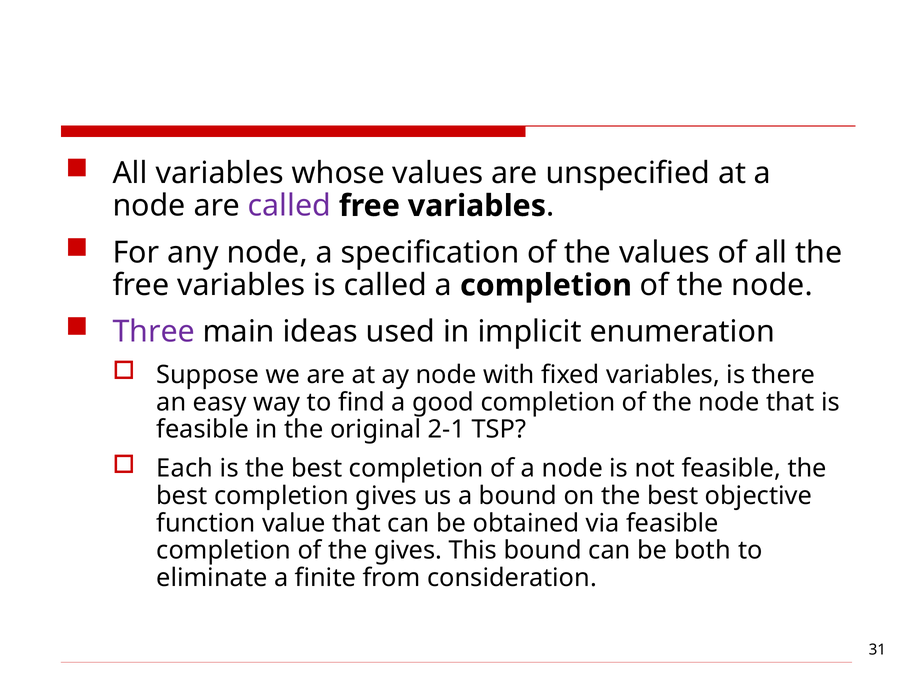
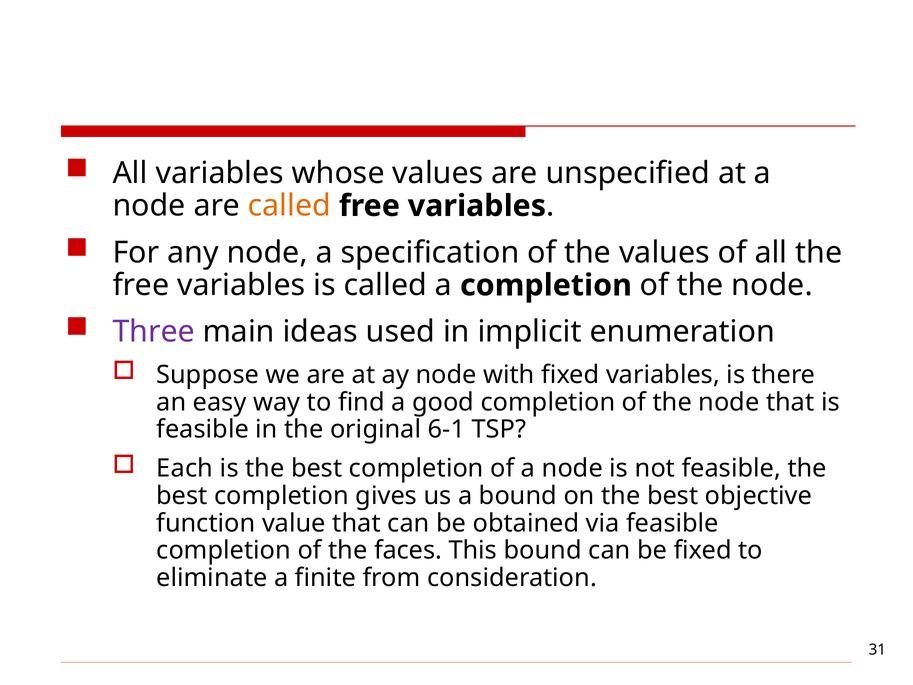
called colour: purple -> orange (289, 206)
2-1: 2-1 -> 6-1 (446, 429)
the gives: gives -> faces (408, 550)
be both: both -> fixed (703, 550)
